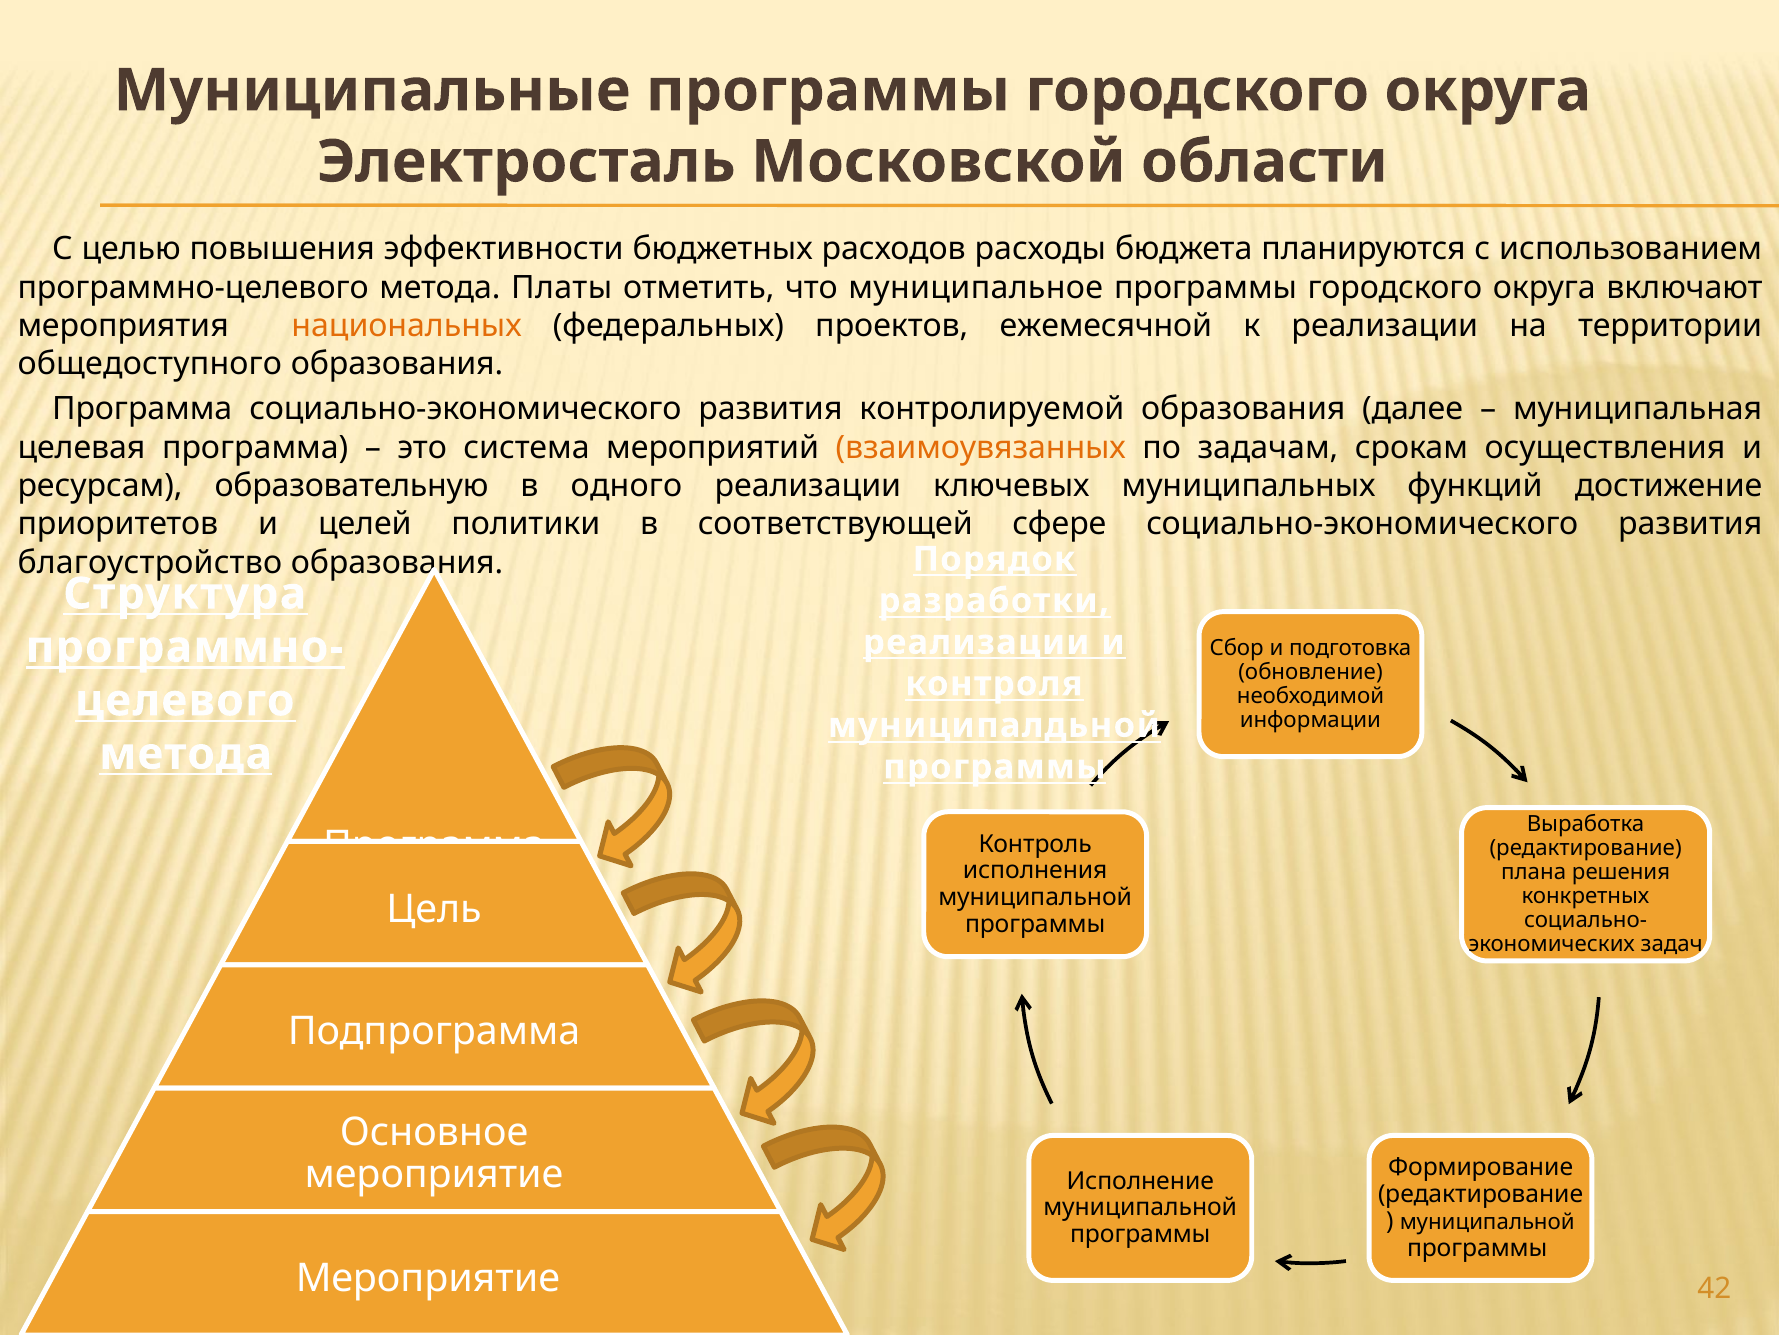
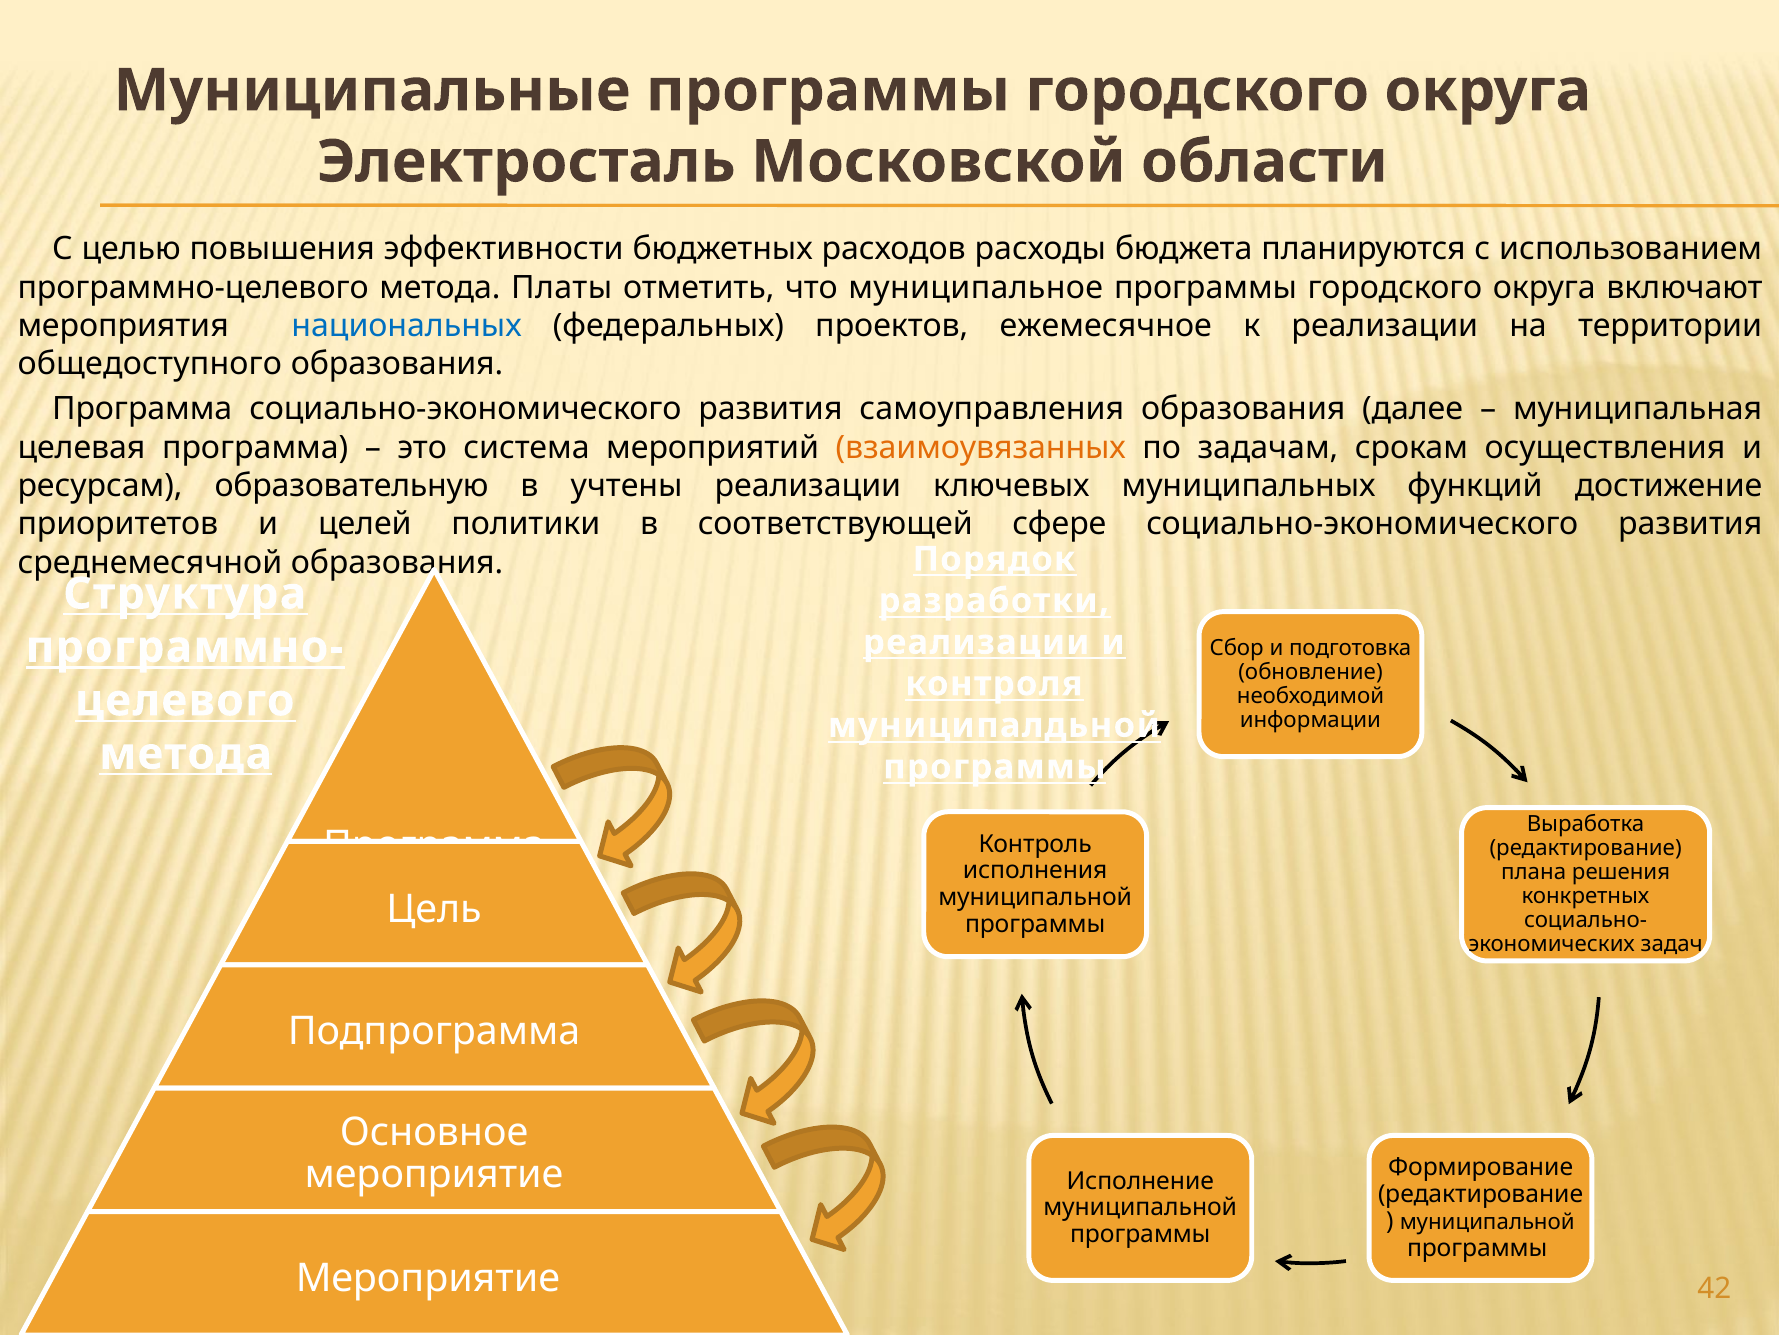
национальных colour: orange -> blue (407, 326)
ежемесячной: ежемесячной -> ежемесячное (1106, 326)
контролируемой: контролируемой -> самоуправления (992, 409)
одного: одного -> учтены (627, 486)
благоустройство: благоустройство -> среднемесячной (150, 562)
